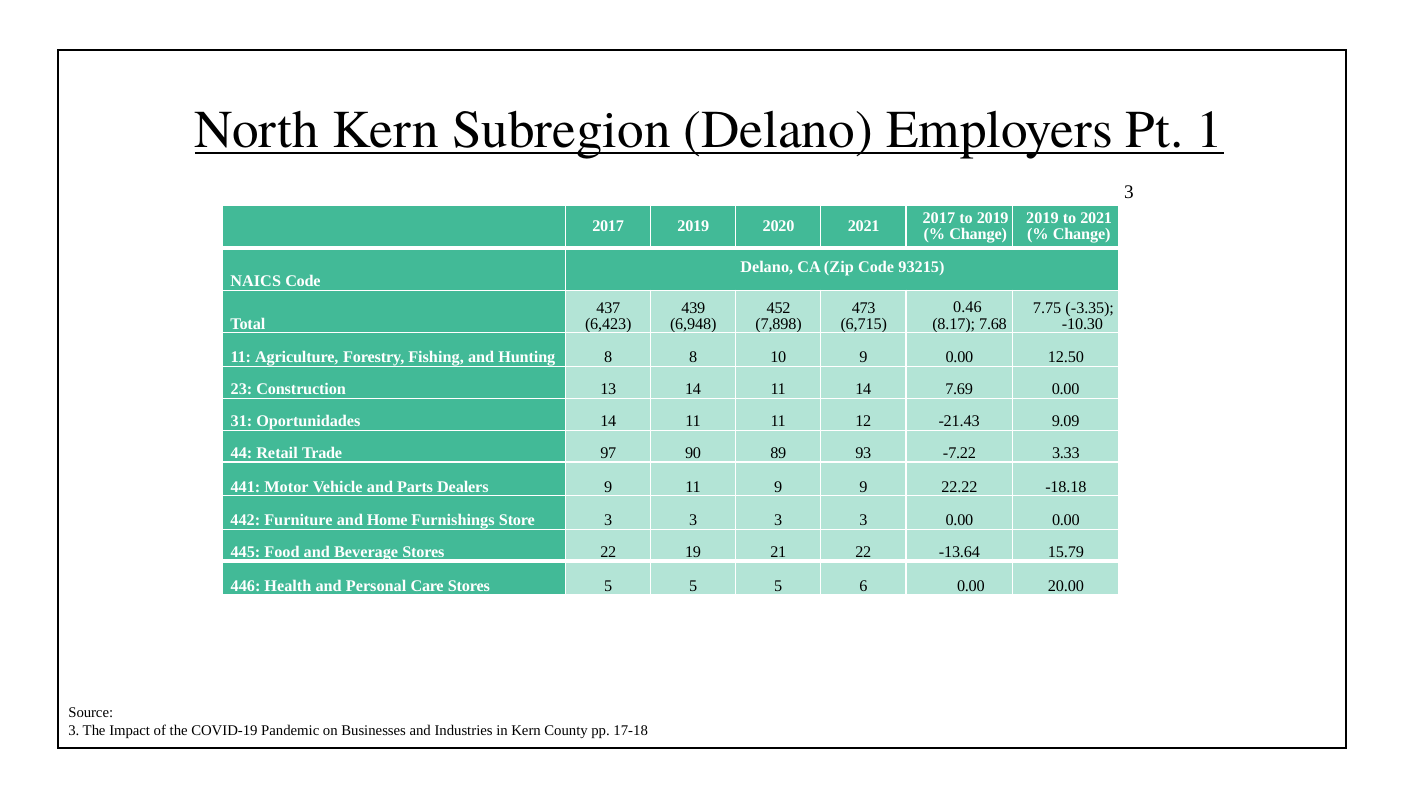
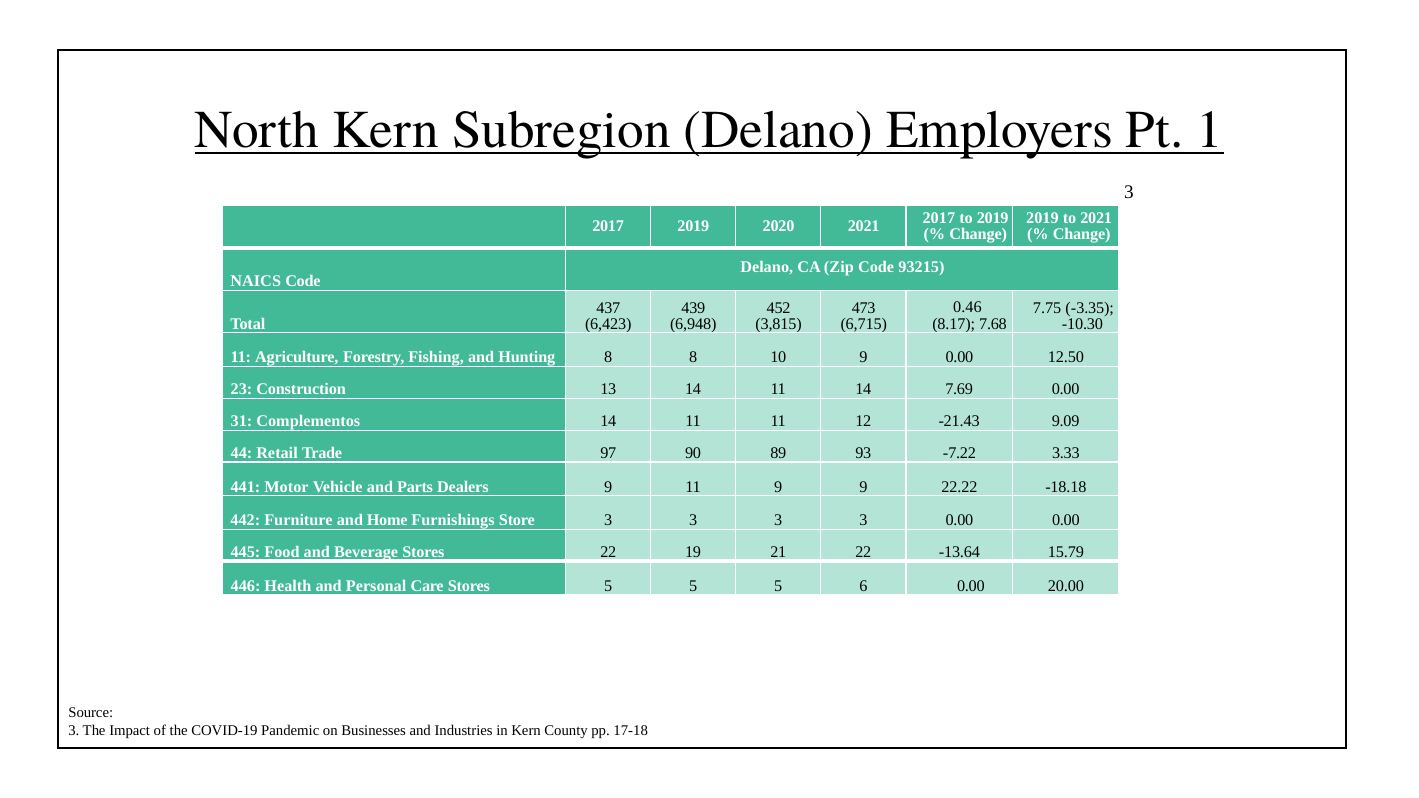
7,898: 7,898 -> 3,815 (779, 324)
Oportunidades: Oportunidades -> Complementos (308, 421)
